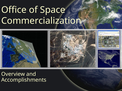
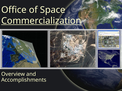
Commercialization underline: none -> present (41, 21)
